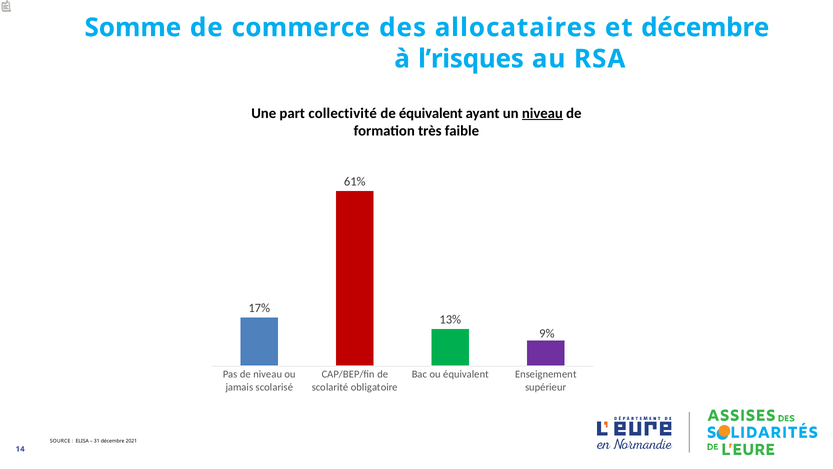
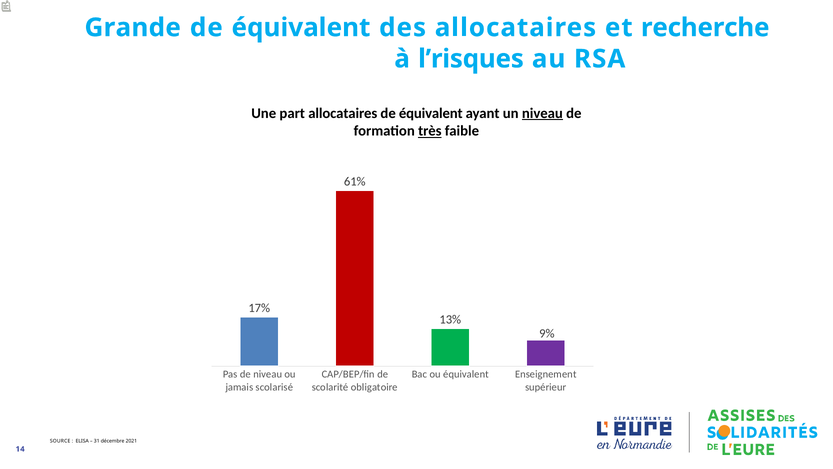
Somme: Somme -> Grande (133, 28)
commerce: commerce -> équivalent (301, 28)
et décembre: décembre -> recherche (705, 28)
part collectivité: collectivité -> allocataires (343, 113)
très underline: none -> present (430, 131)
